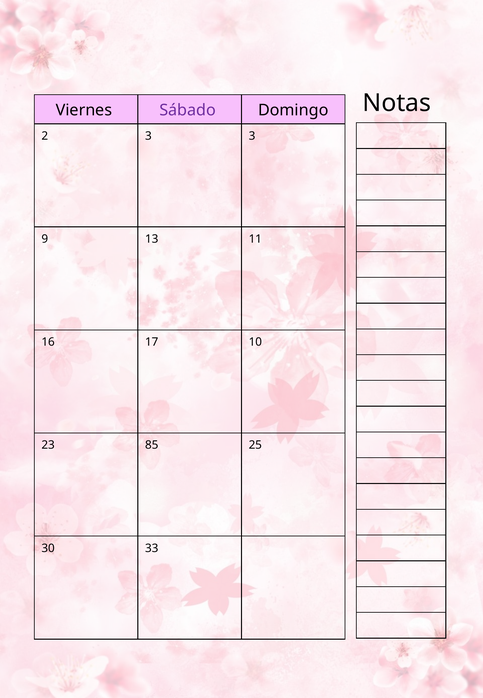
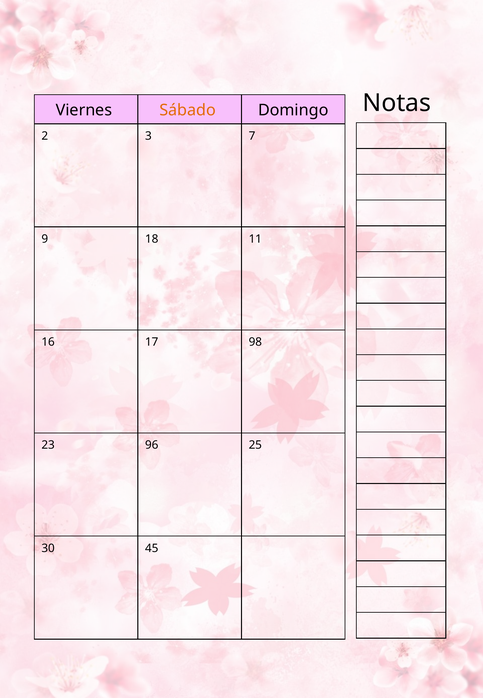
Sábado colour: purple -> orange (188, 110)
3 3: 3 -> 7 (252, 136)
13: 13 -> 18 (152, 239)
10: 10 -> 98 (255, 342)
85: 85 -> 96 (152, 445)
33: 33 -> 45 (152, 548)
